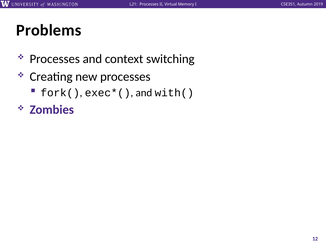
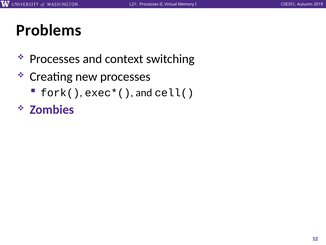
with(: with( -> cell( (174, 93)
